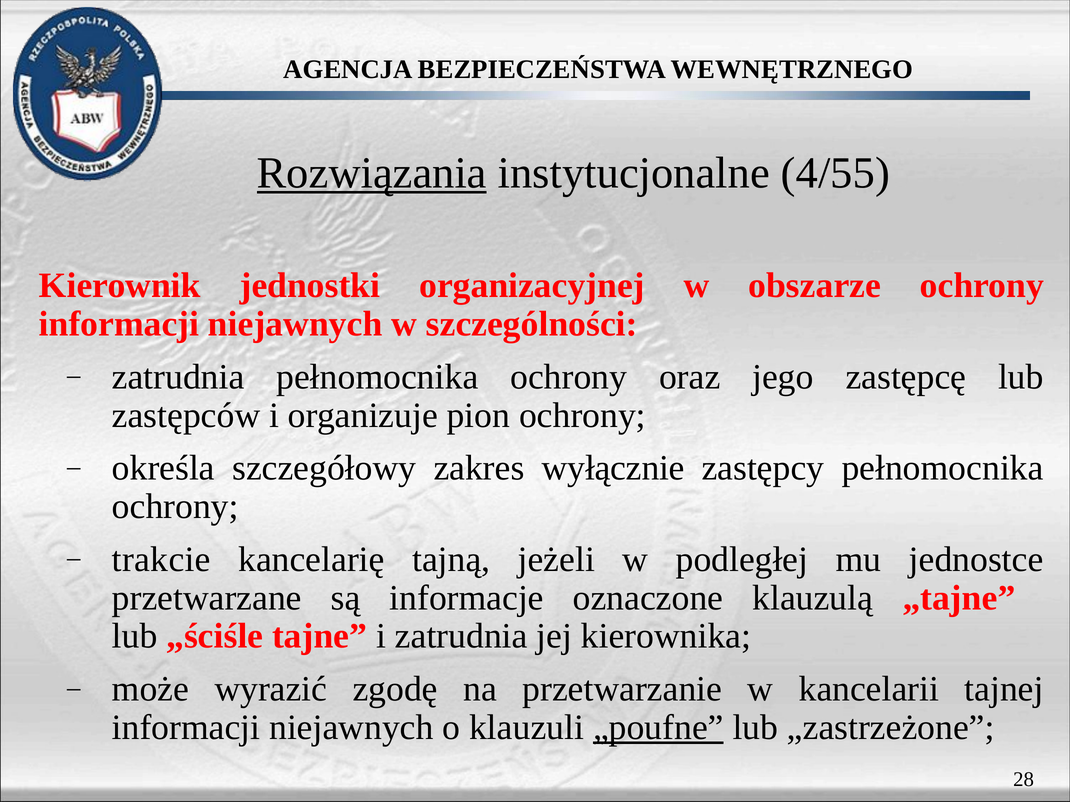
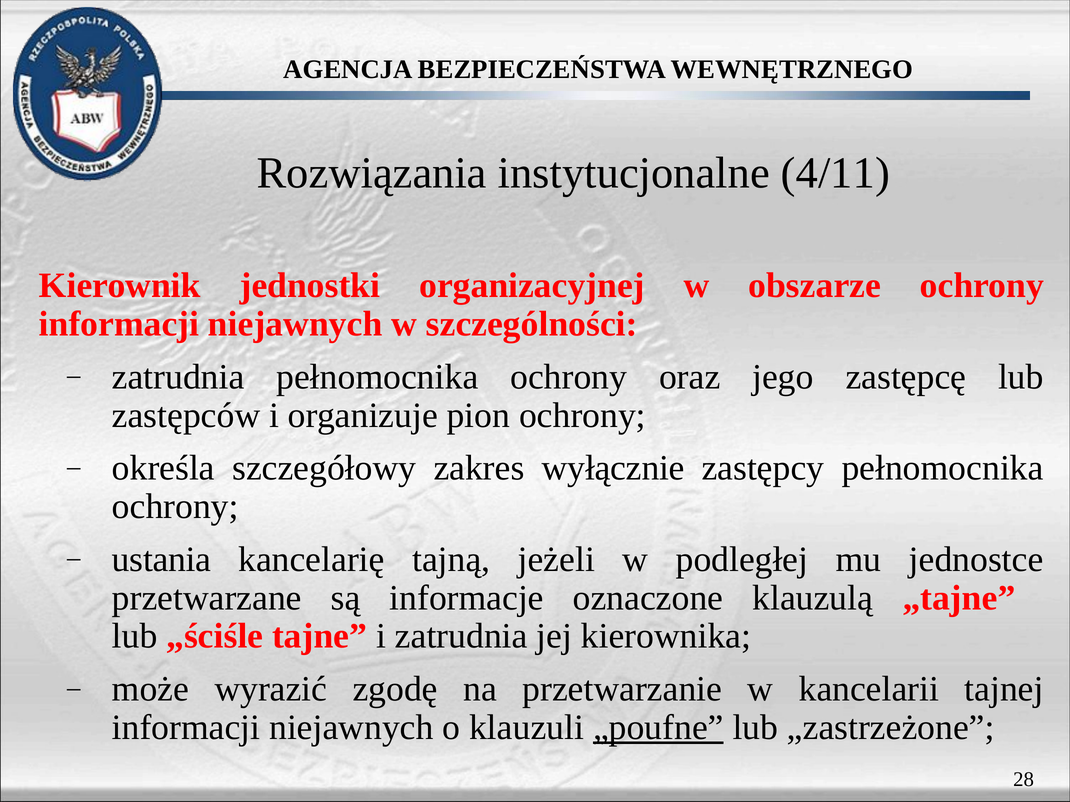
Rozwiązania underline: present -> none (372, 173)
4/55: 4/55 -> 4/11 (835, 173)
trakcie: trakcie -> ustania (162, 560)
